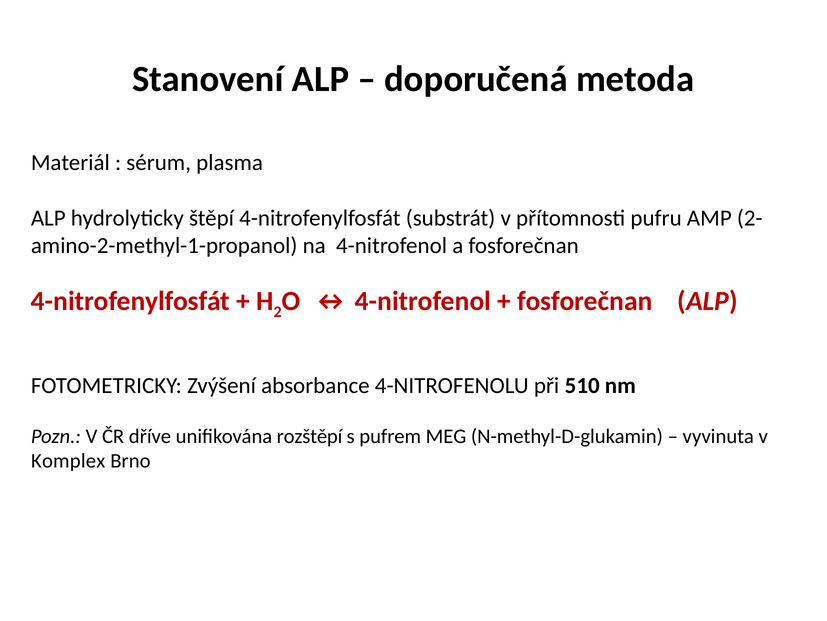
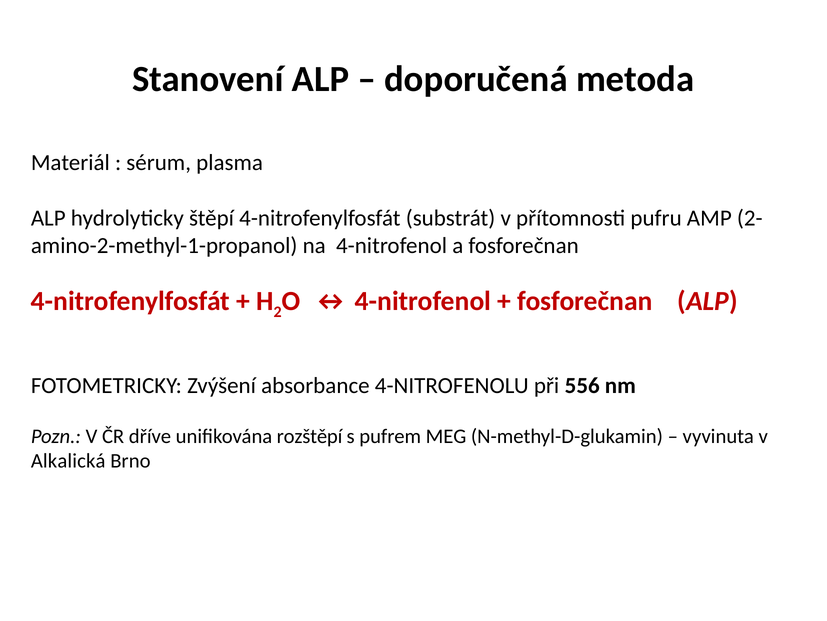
510: 510 -> 556 (582, 385)
Komplex: Komplex -> Alkalická (68, 461)
